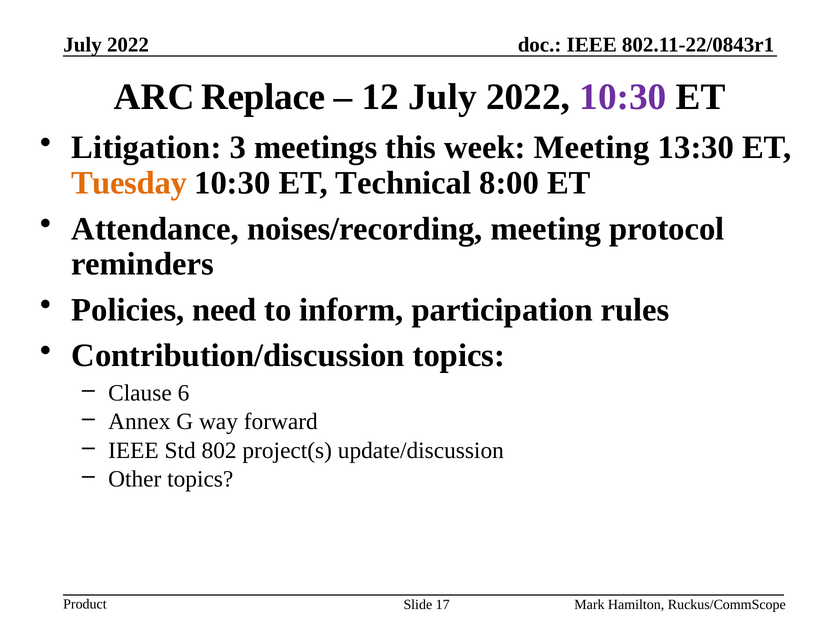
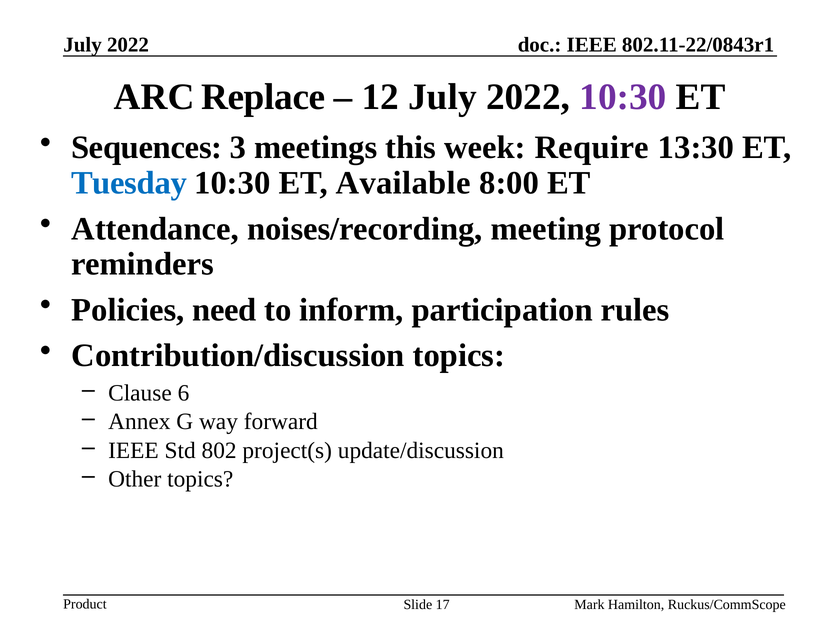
Litigation: Litigation -> Sequences (147, 148)
week Meeting: Meeting -> Require (592, 148)
Tuesday colour: orange -> blue (129, 183)
Technical: Technical -> Available (403, 183)
